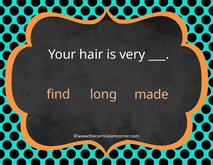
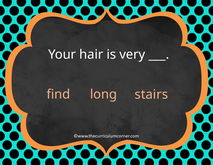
made: made -> stairs (151, 94)
